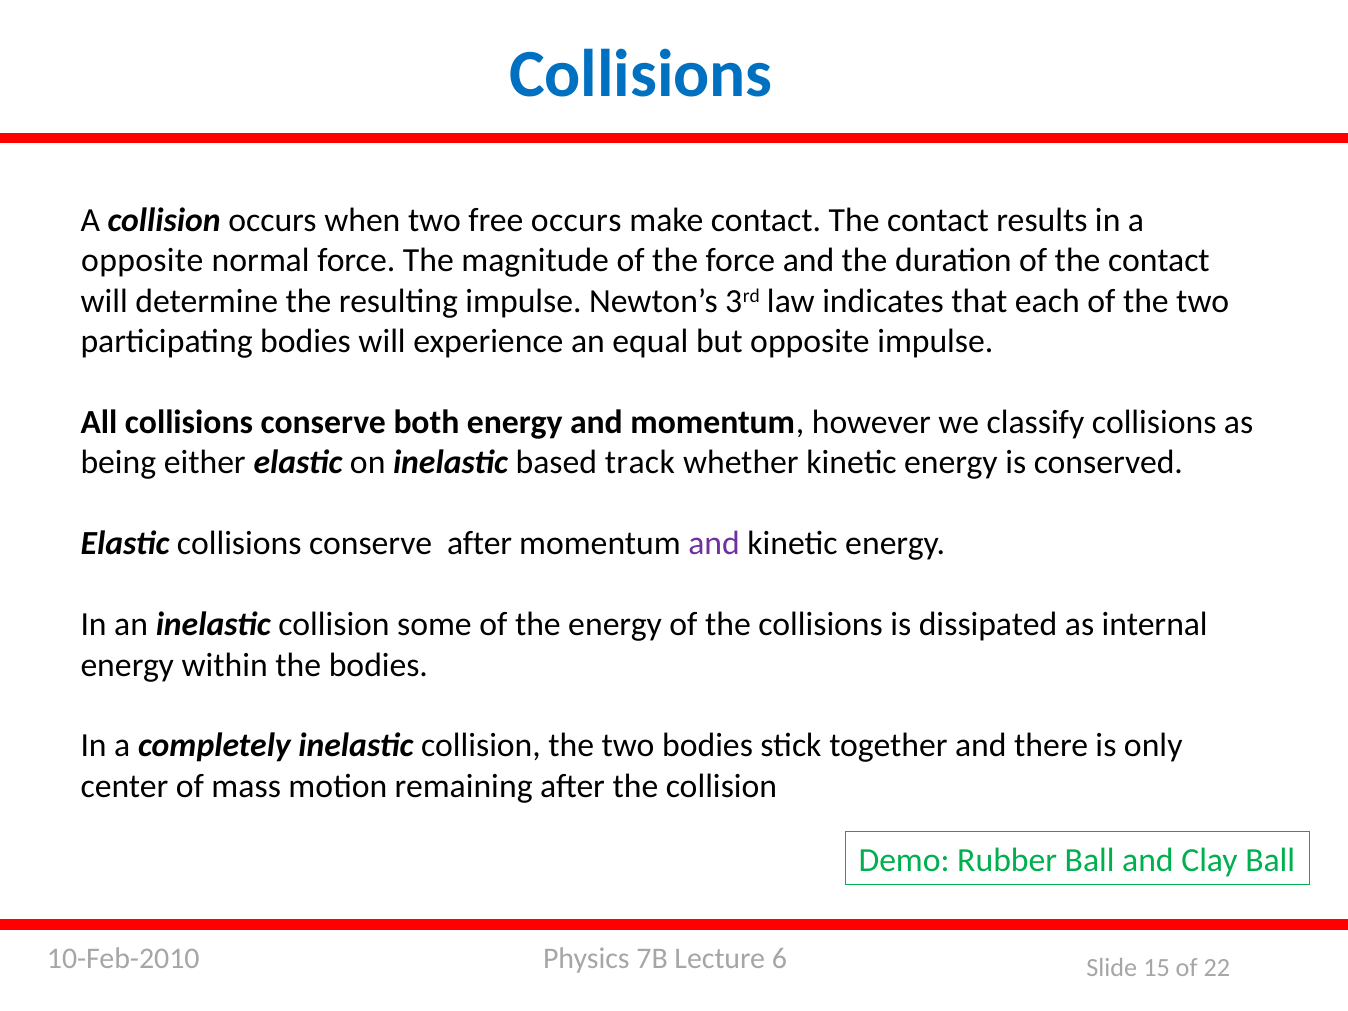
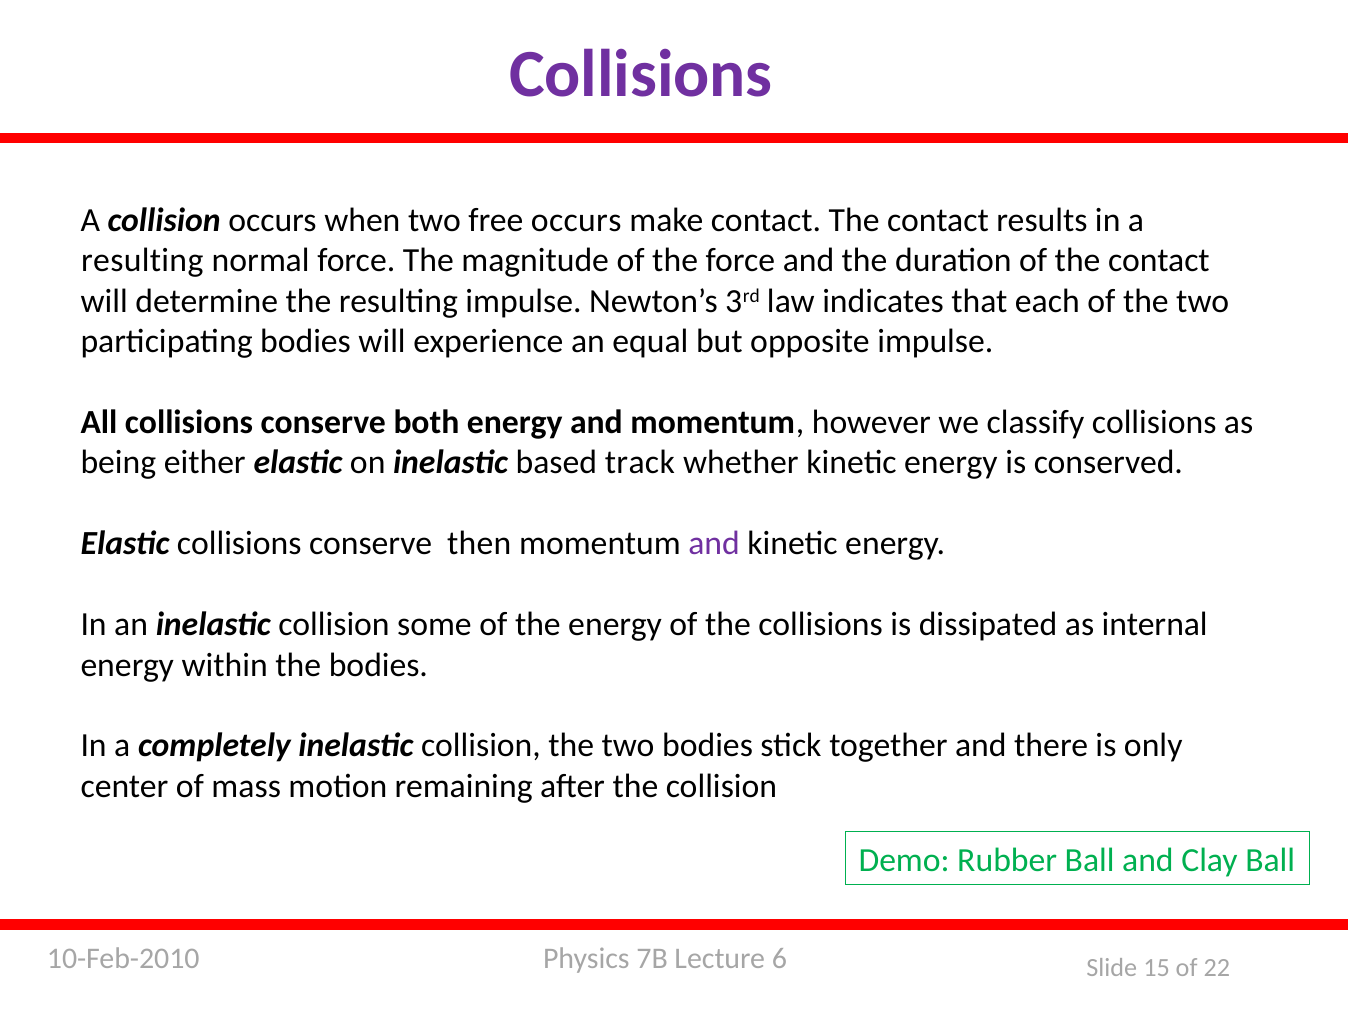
Collisions colour: blue -> purple (641, 74)
opposite: opposite -> resulting (142, 261)
conserve after: after -> then (479, 544)
